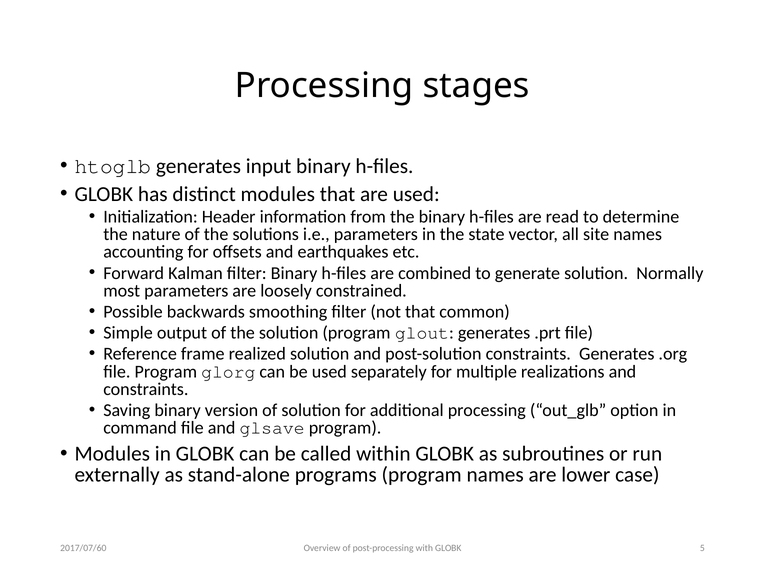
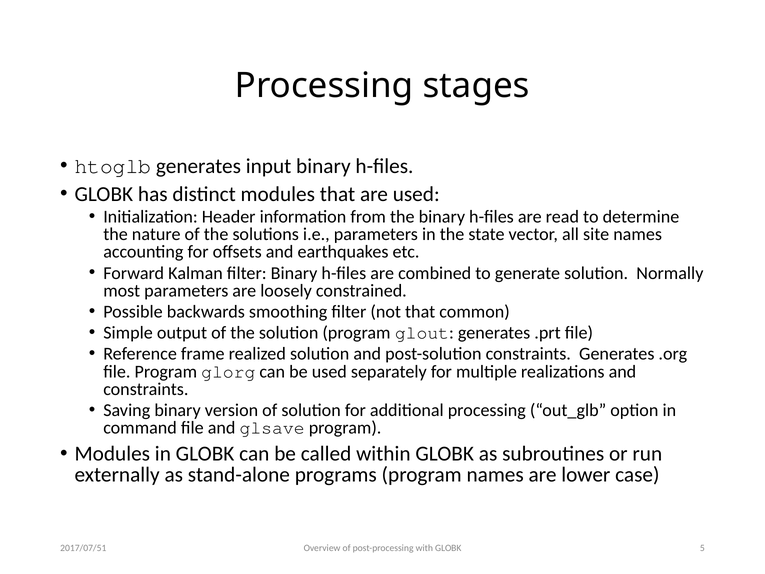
2017/07/60: 2017/07/60 -> 2017/07/51 (83, 548)
